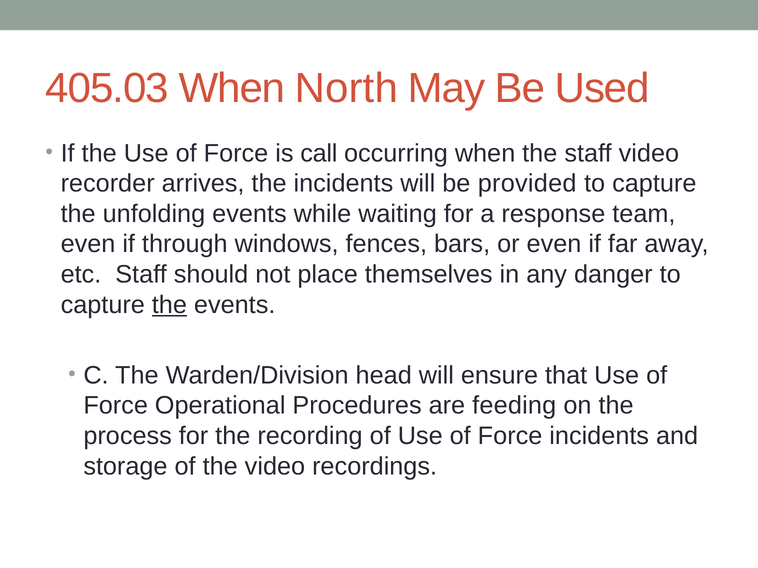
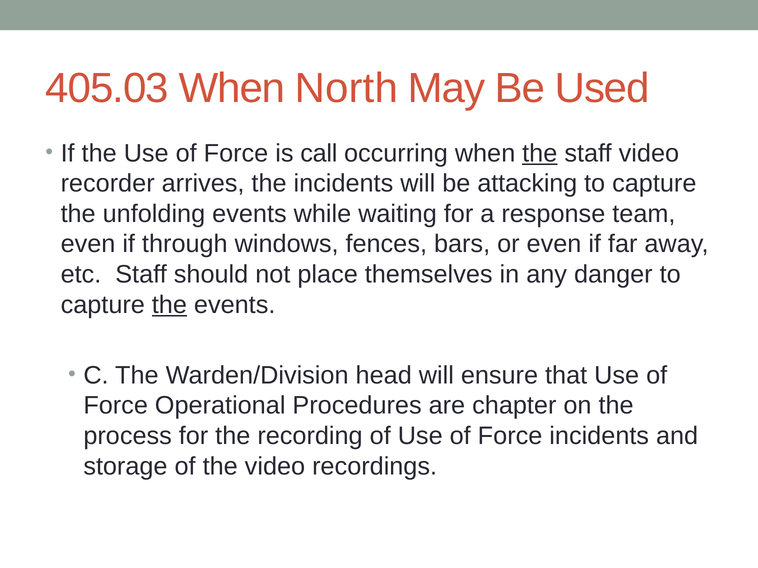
the underline: none -> present (540, 153)
provided: provided -> attacking (527, 184)
feeding: feeding -> chapter (514, 406)
